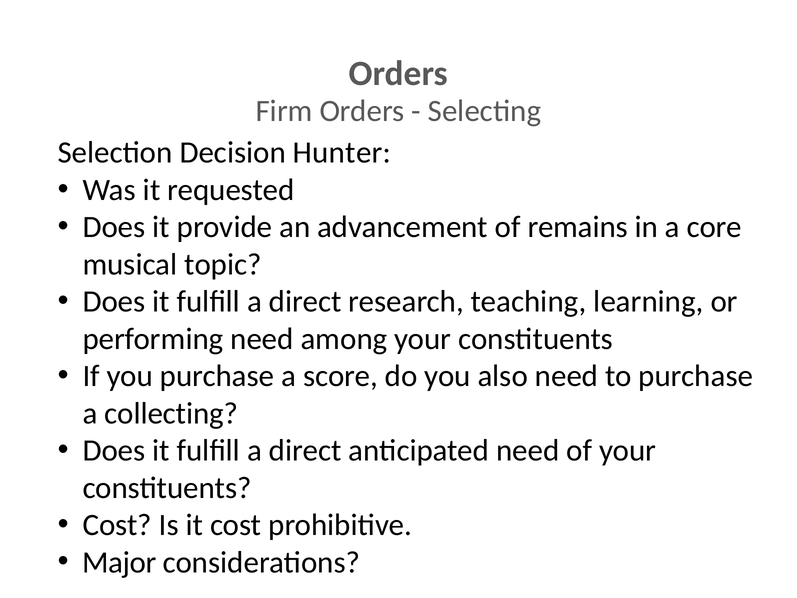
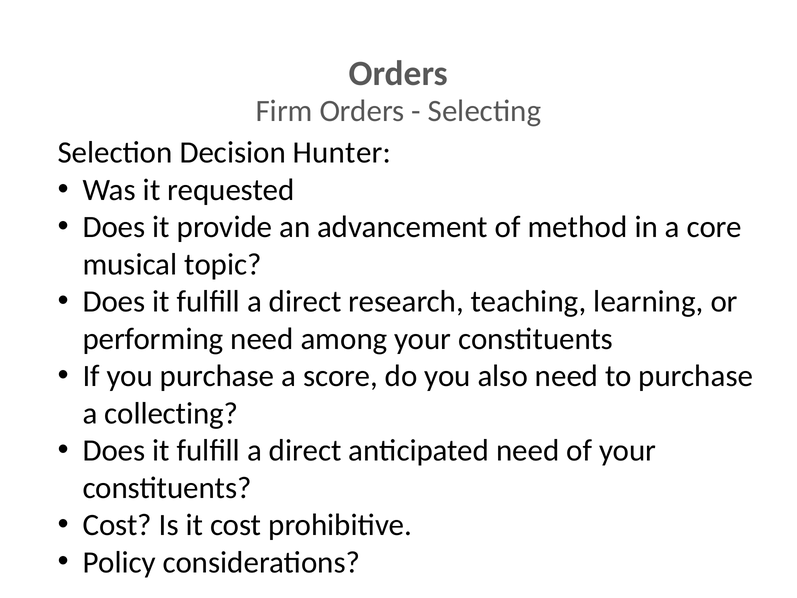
remains: remains -> method (578, 227)
Major: Major -> Policy (119, 562)
